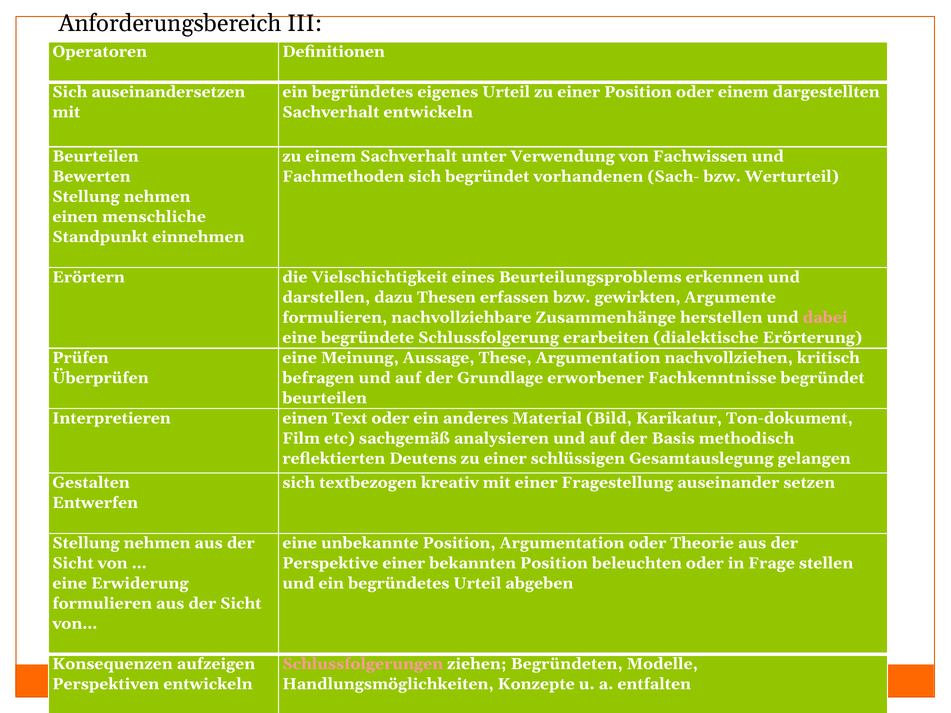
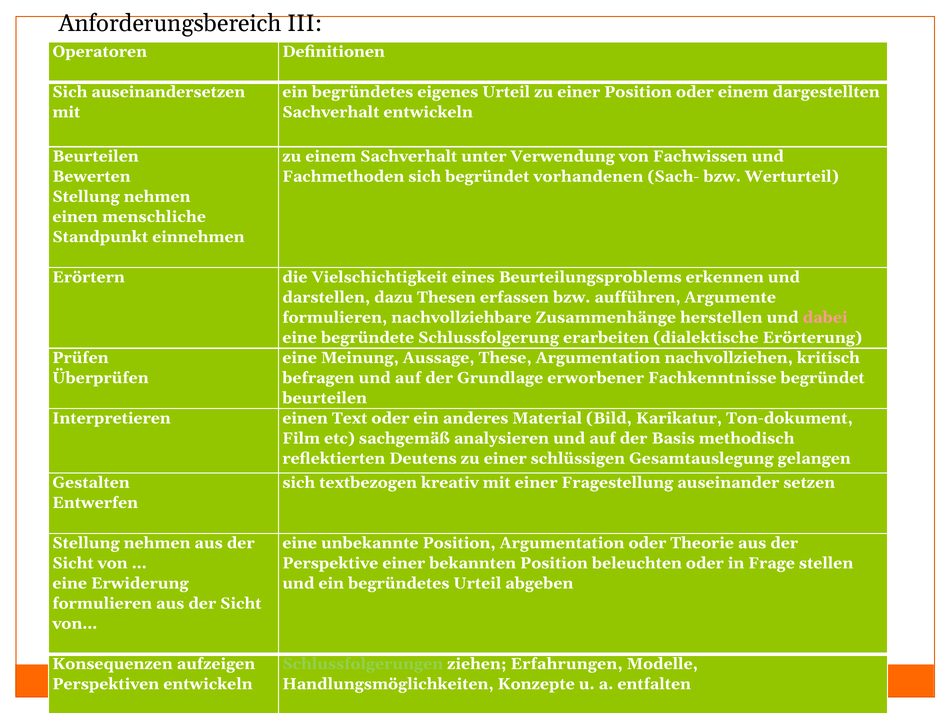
gewirkten: gewirkten -> aufführen (637, 297)
Schlussfolgerungen colour: pink -> light green (363, 664)
Begründeten: Begründeten -> Erfahrungen (567, 664)
